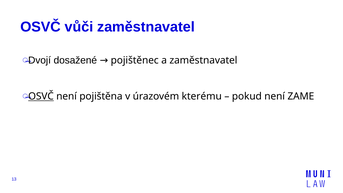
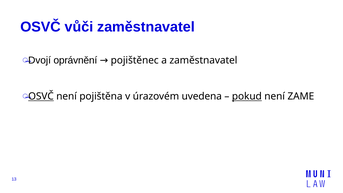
dosažené: dosažené -> oprávnění (75, 60)
kterému: kterému -> uvedena (202, 96)
pokud underline: none -> present (247, 96)
